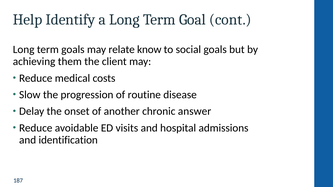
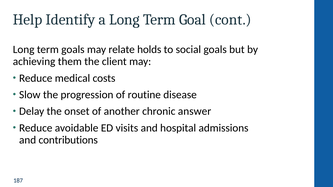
know: know -> holds (149, 50)
identification: identification -> contributions (68, 140)
